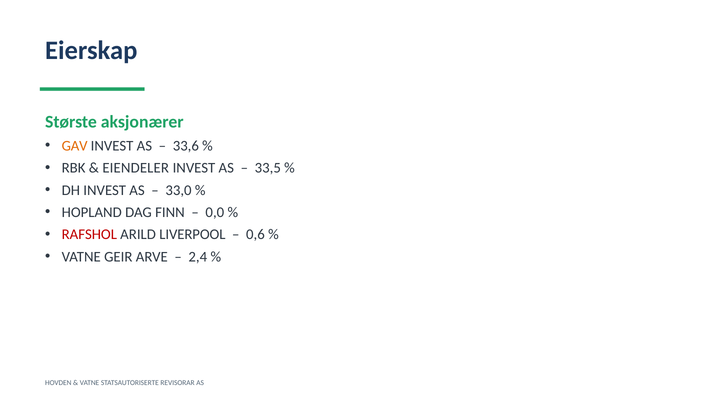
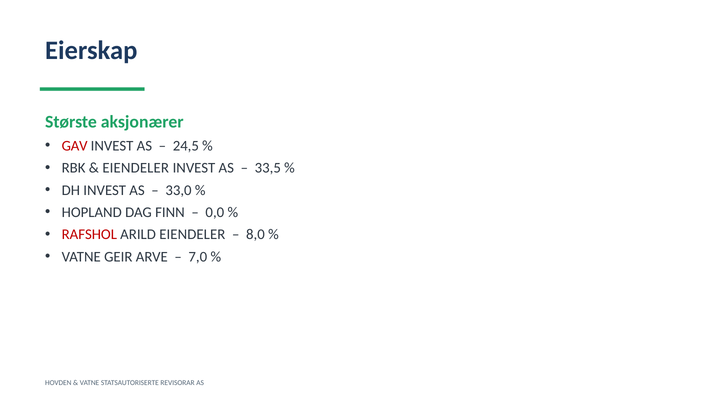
GAV colour: orange -> red (75, 146)
33,6: 33,6 -> 24,5 (186, 146)
ARILD LIVERPOOL: LIVERPOOL -> EIENDELER (192, 234)
0,6: 0,6 -> 8,0 (255, 234)
2,4: 2,4 -> 7,0 (198, 257)
